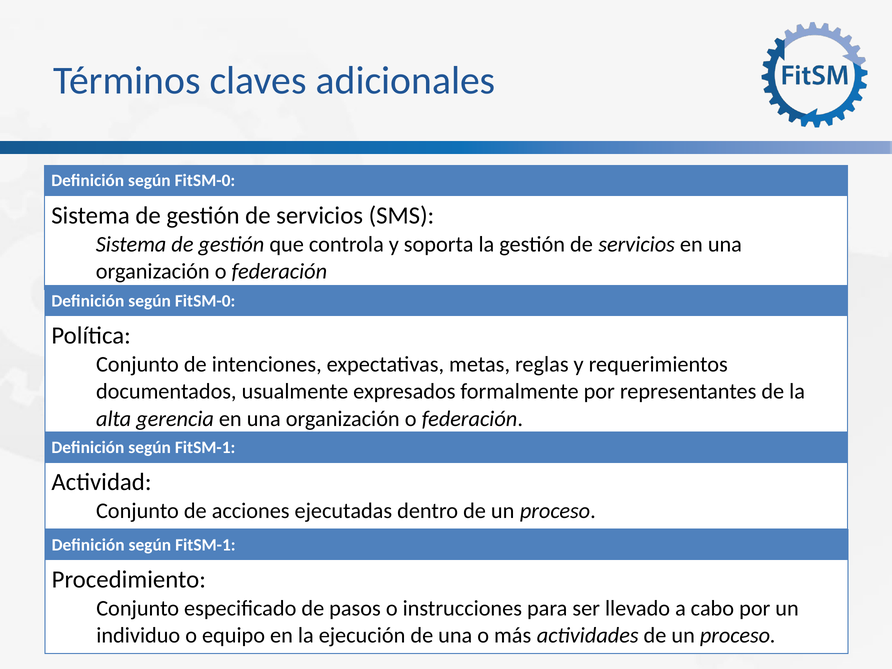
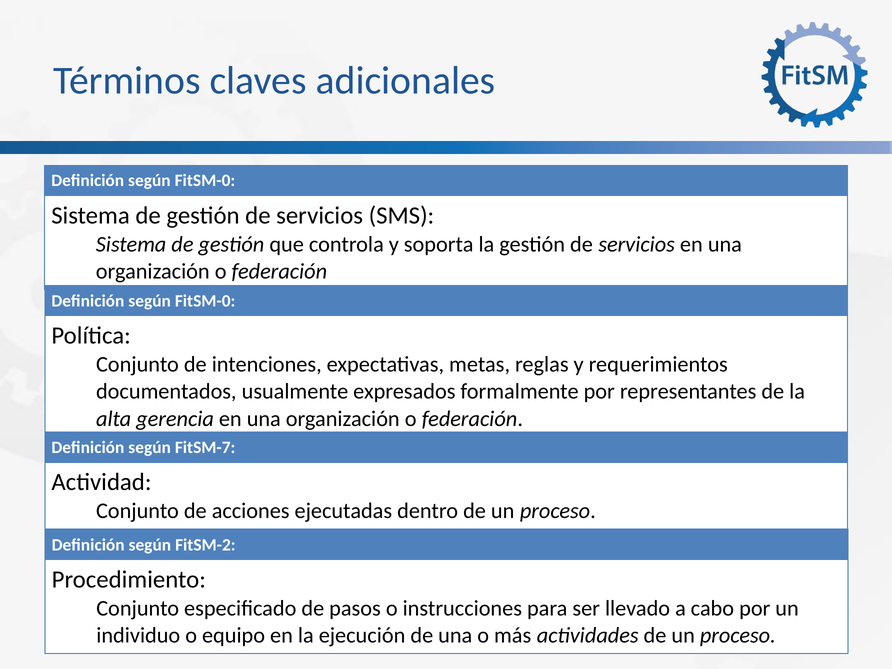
FitSM-1: FitSM-1 -> FitSM-7 (205, 447)
FitSM-1: FitSM-1 -> FitSM-2 (205, 545)
